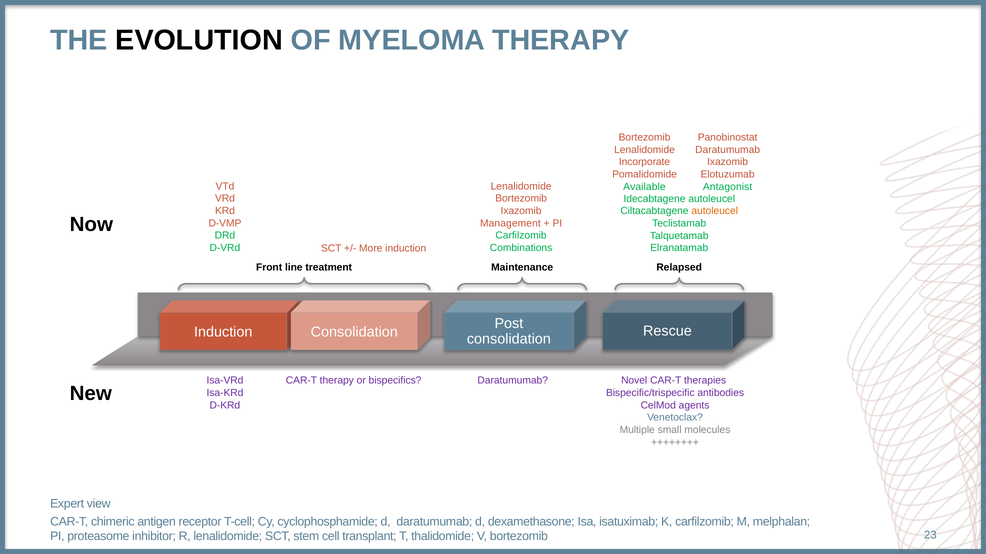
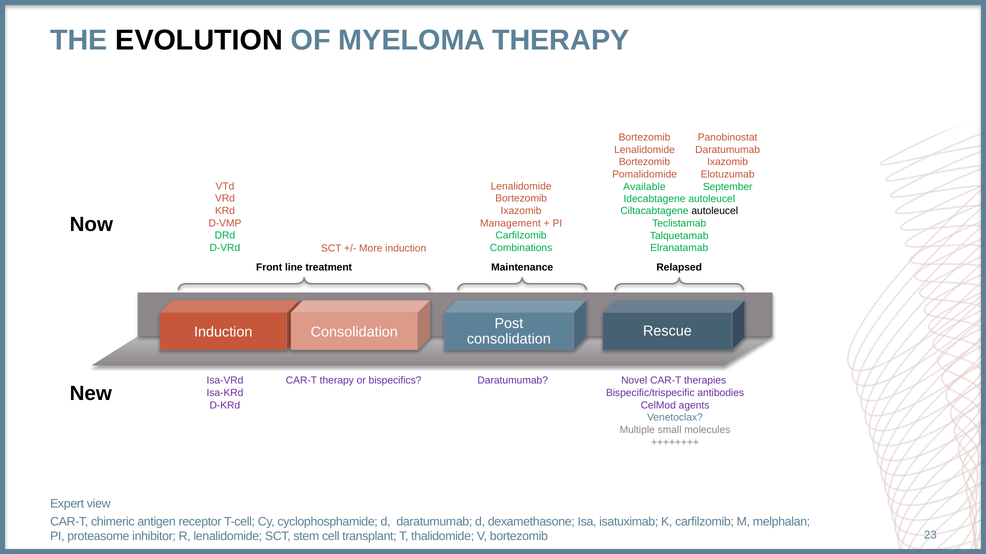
Incorporate: Incorporate -> Bortezomib (645, 162)
Antagonist: Antagonist -> September (728, 187)
autoleucel colour: orange -> black (715, 211)
